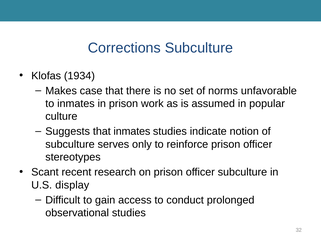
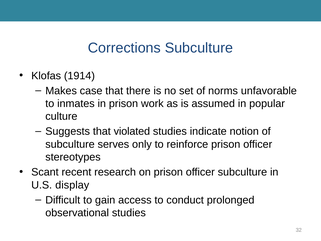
1934: 1934 -> 1914 (79, 76)
that inmates: inmates -> violated (132, 131)
